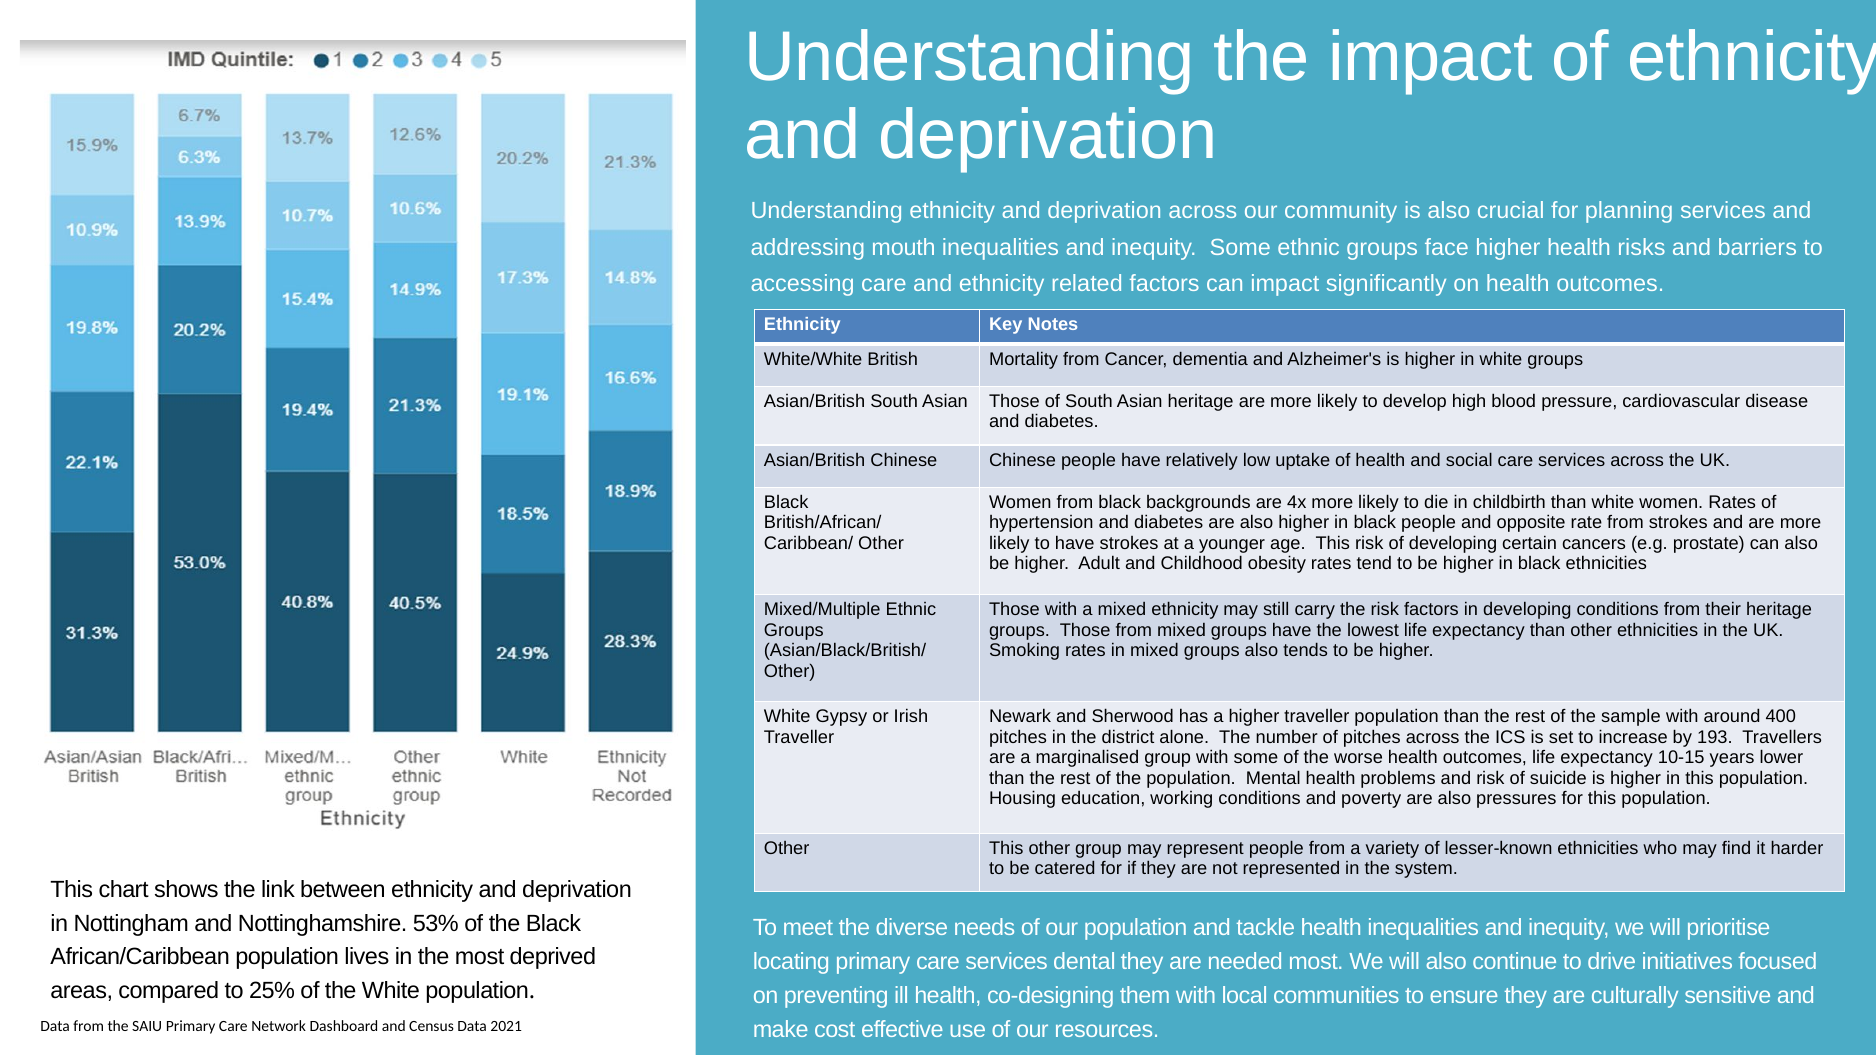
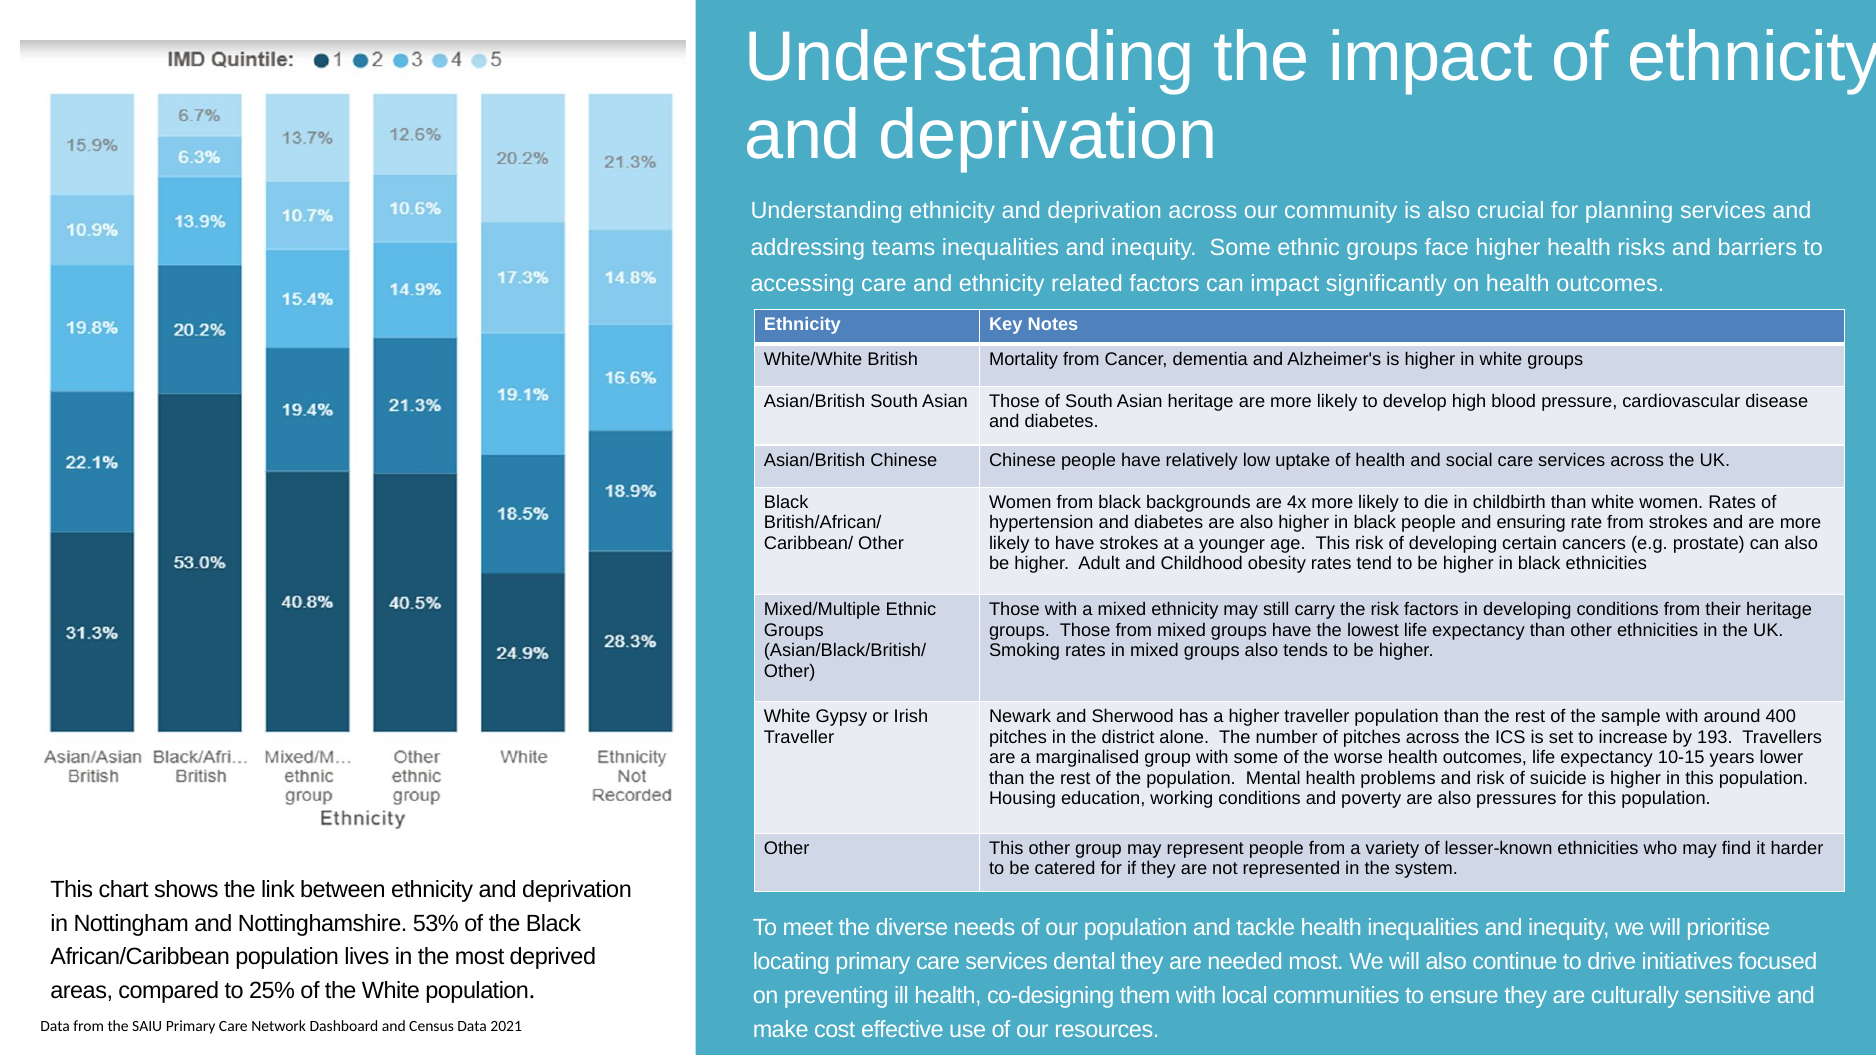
mouth: mouth -> teams (903, 248)
opposite: opposite -> ensuring (1531, 523)
